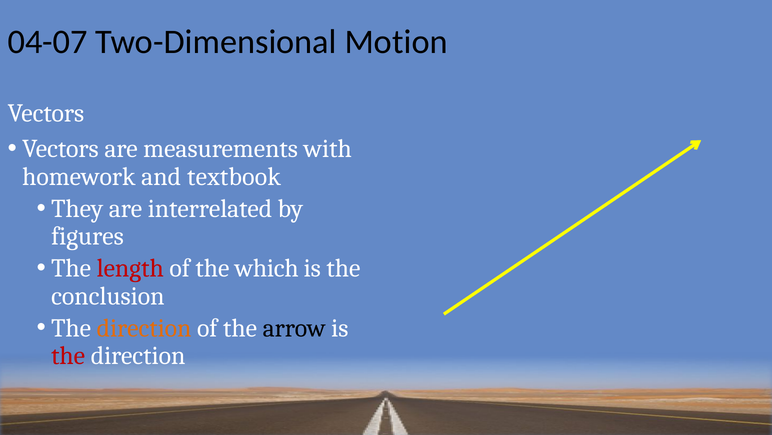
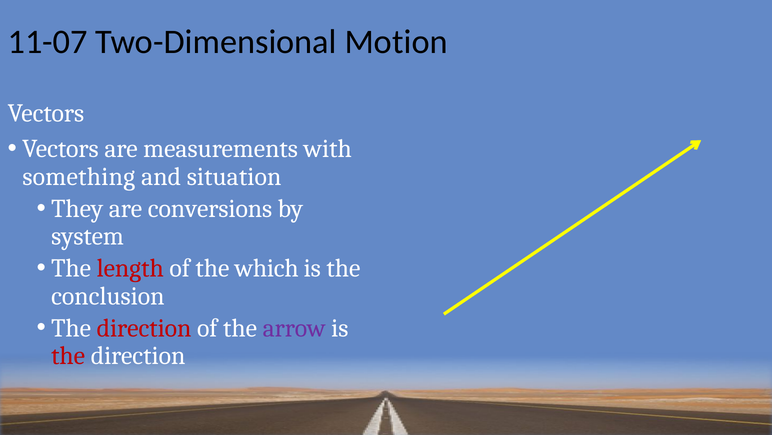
04-07: 04-07 -> 11-07 (48, 42)
homework: homework -> something (79, 177)
textbook: textbook -> situation (234, 177)
interrelated: interrelated -> conversions (210, 208)
figures: figures -> system (88, 236)
direction colour: orange -> red (144, 327)
arrow colour: black -> purple (294, 327)
